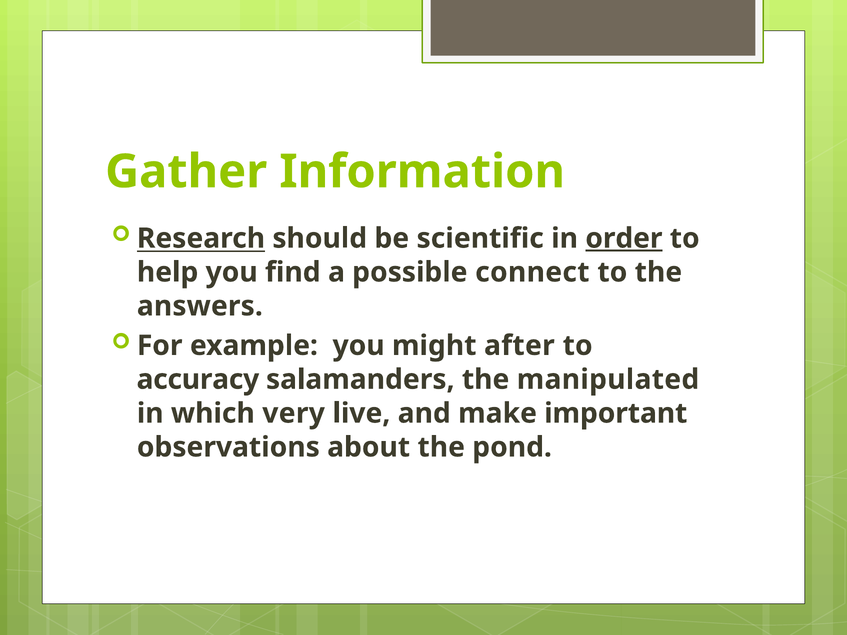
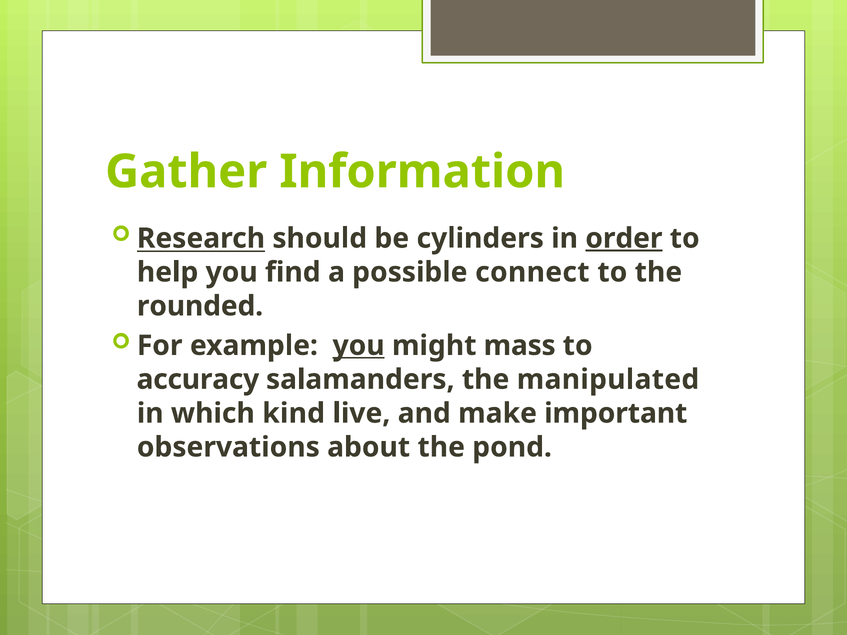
scientific: scientific -> cylinders (480, 238)
answers: answers -> rounded (200, 306)
you underline: none -> present (359, 346)
after: after -> mass (520, 346)
very: very -> kind (294, 413)
